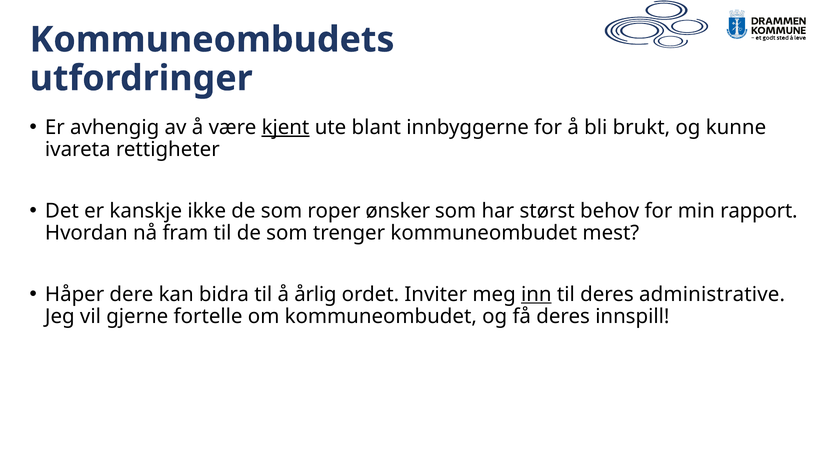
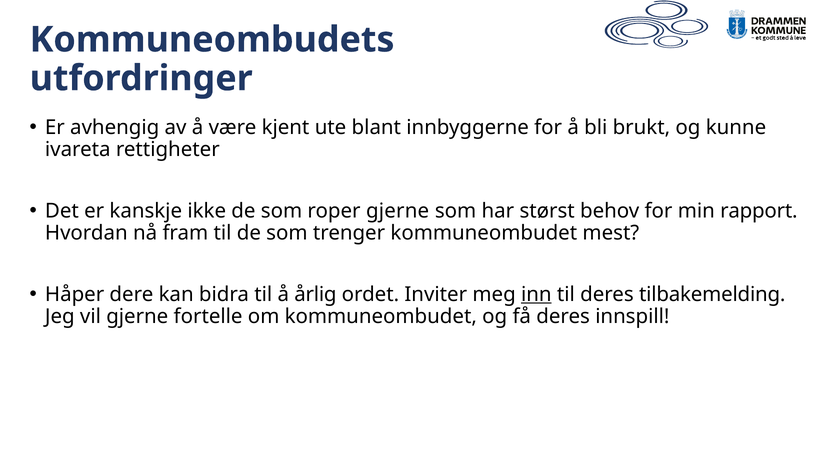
kjent underline: present -> none (286, 127)
roper ønsker: ønsker -> gjerne (398, 211)
administrative: administrative -> tilbakemelding (712, 294)
